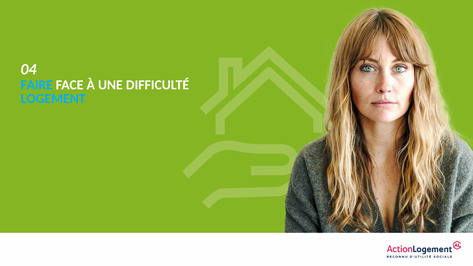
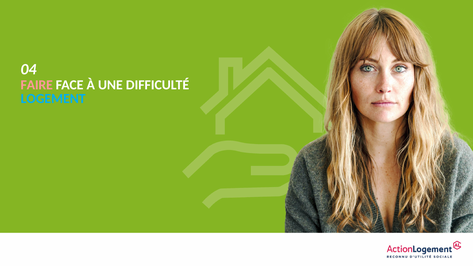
FAIRE colour: light blue -> pink (37, 85)
